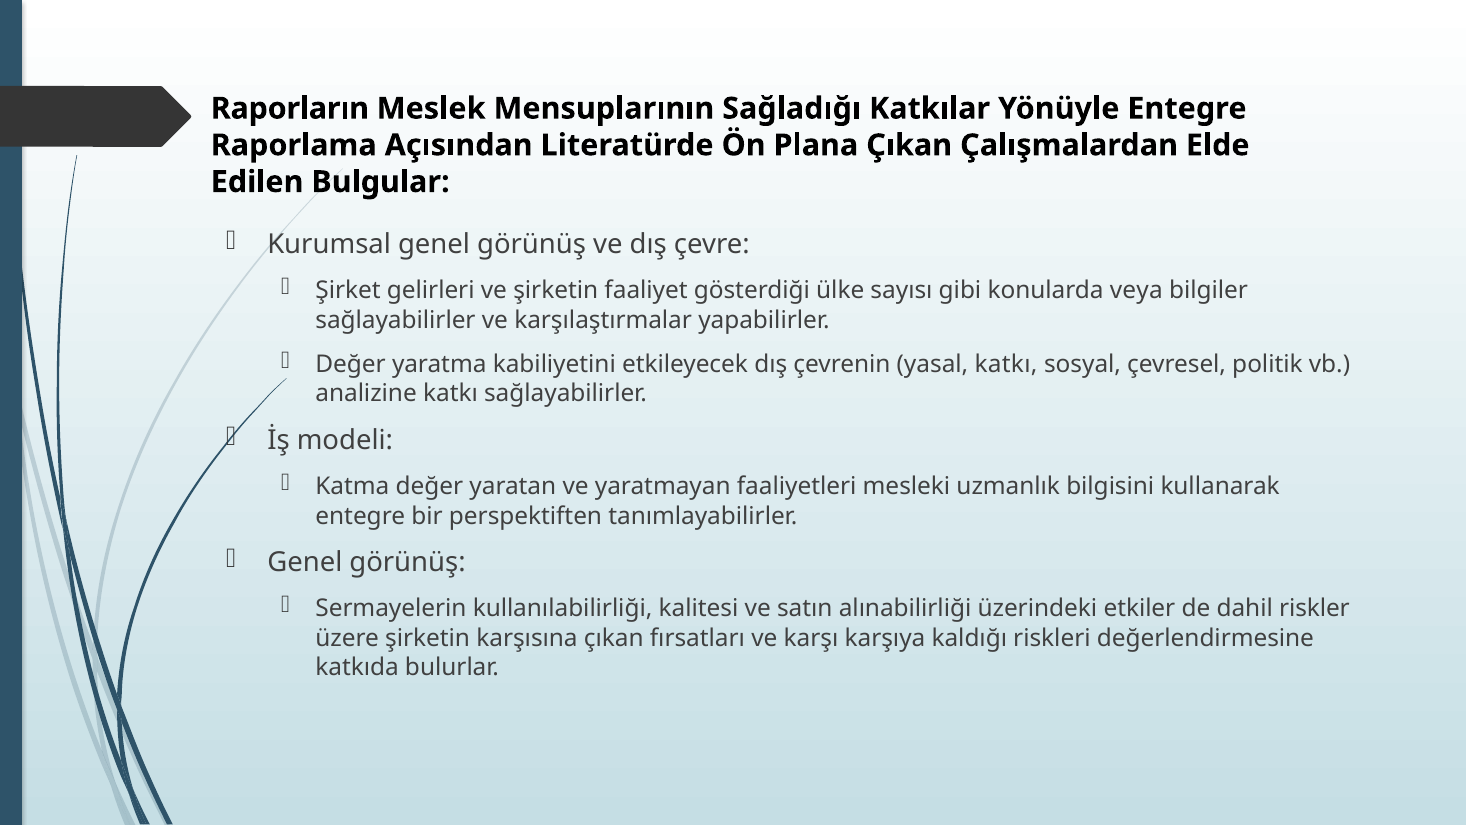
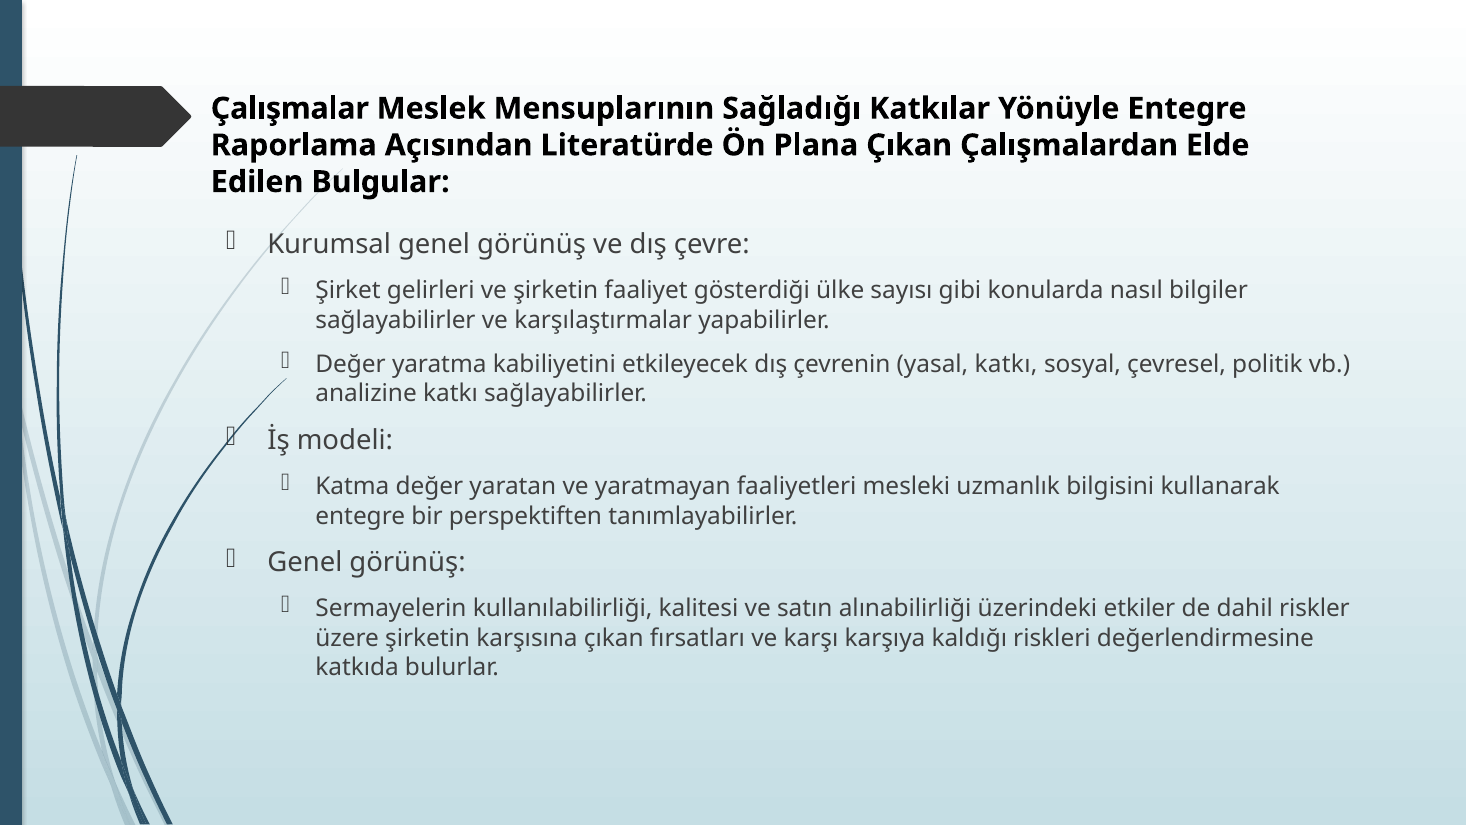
Raporların: Raporların -> Çalışmalar (290, 108)
veya: veya -> nasıl (1136, 291)
